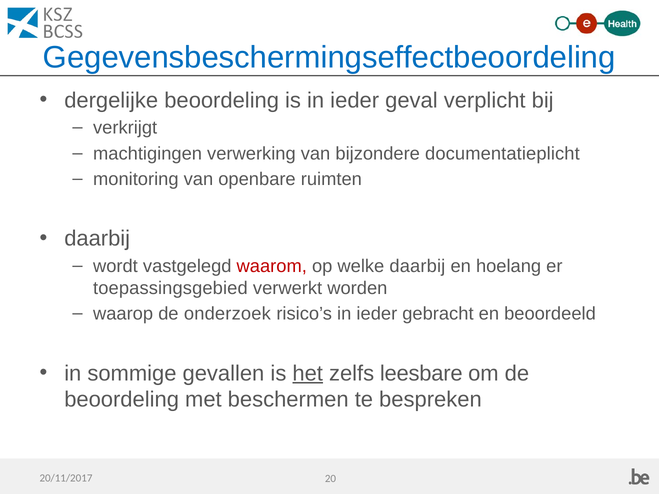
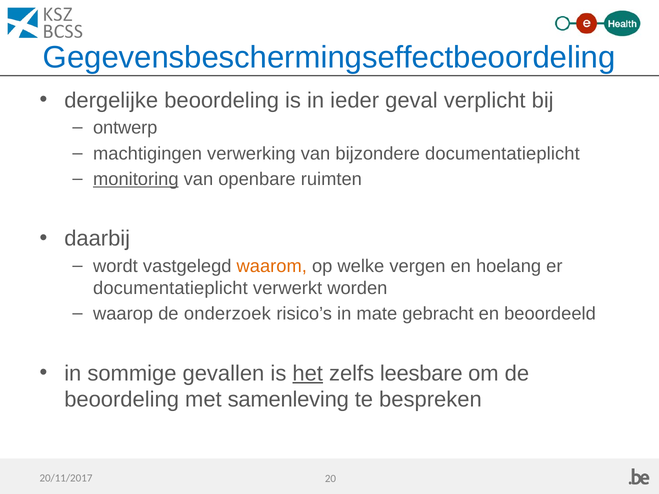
verkrijgt: verkrijgt -> ontwerp (125, 128)
monitoring underline: none -> present (136, 179)
waarom colour: red -> orange (272, 266)
welke daarbij: daarbij -> vergen (417, 266)
toepassingsgebied: toepassingsgebied -> documentatieplicht (170, 288)
risico’s in ieder: ieder -> mate (377, 314)
beschermen: beschermen -> samenleving (288, 400)
